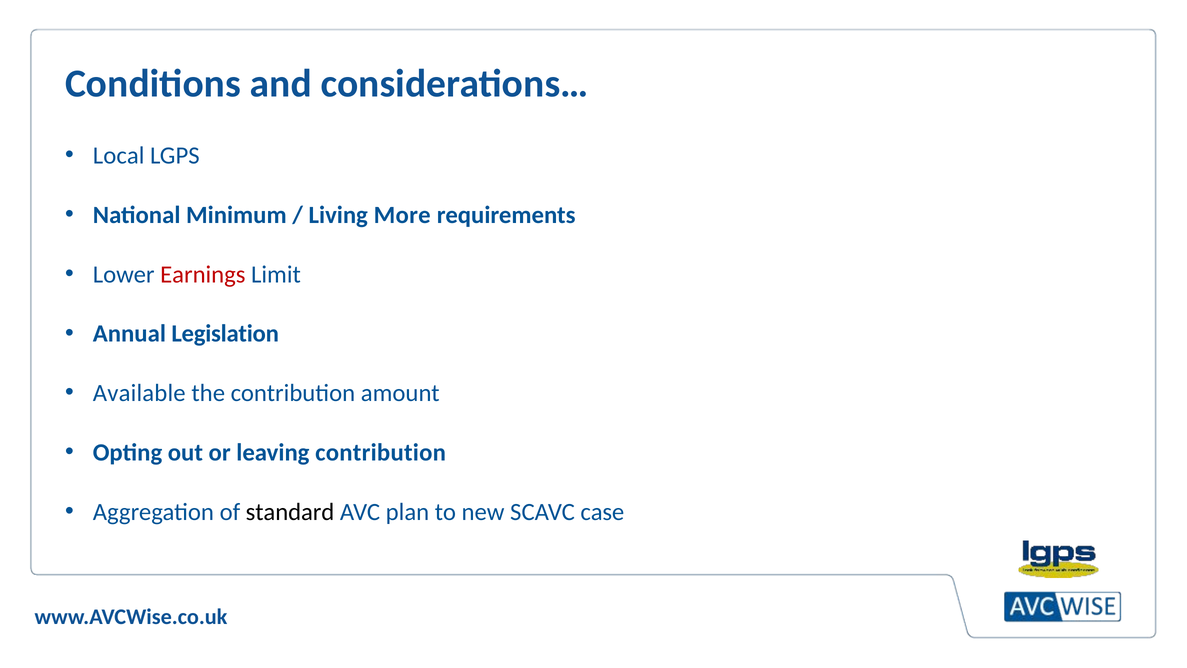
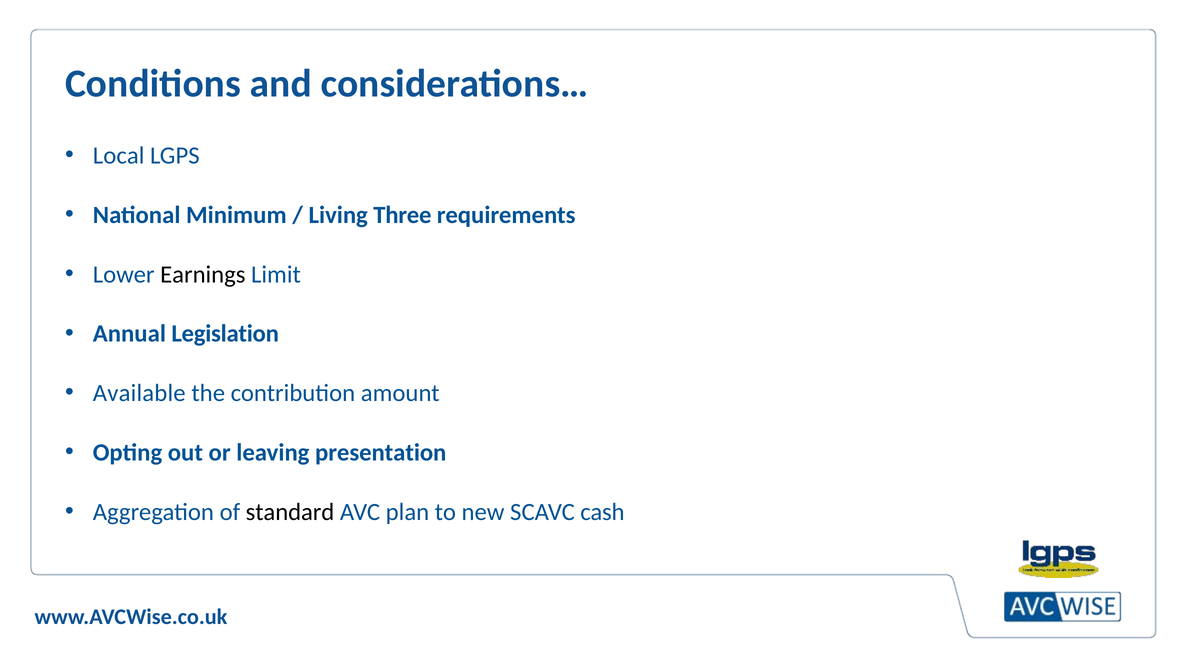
More: More -> Three (402, 215)
Earnings colour: red -> black (203, 274)
leaving contribution: contribution -> presentation (381, 452)
case: case -> cash (602, 512)
